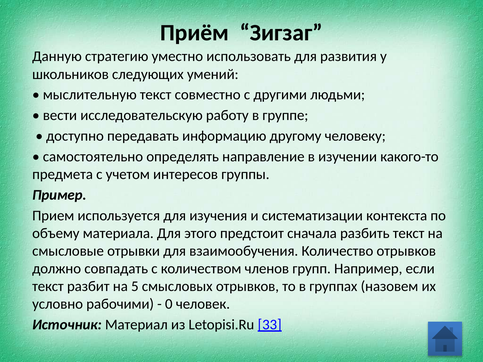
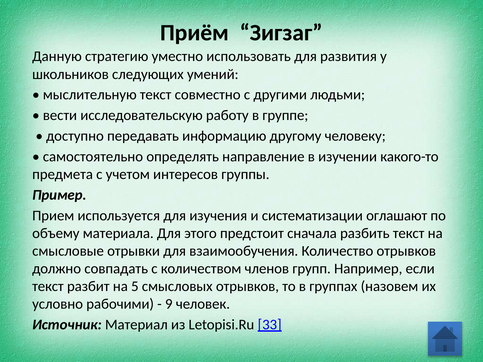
контекста: контекста -> оглашают (397, 216)
0: 0 -> 9 (169, 304)
